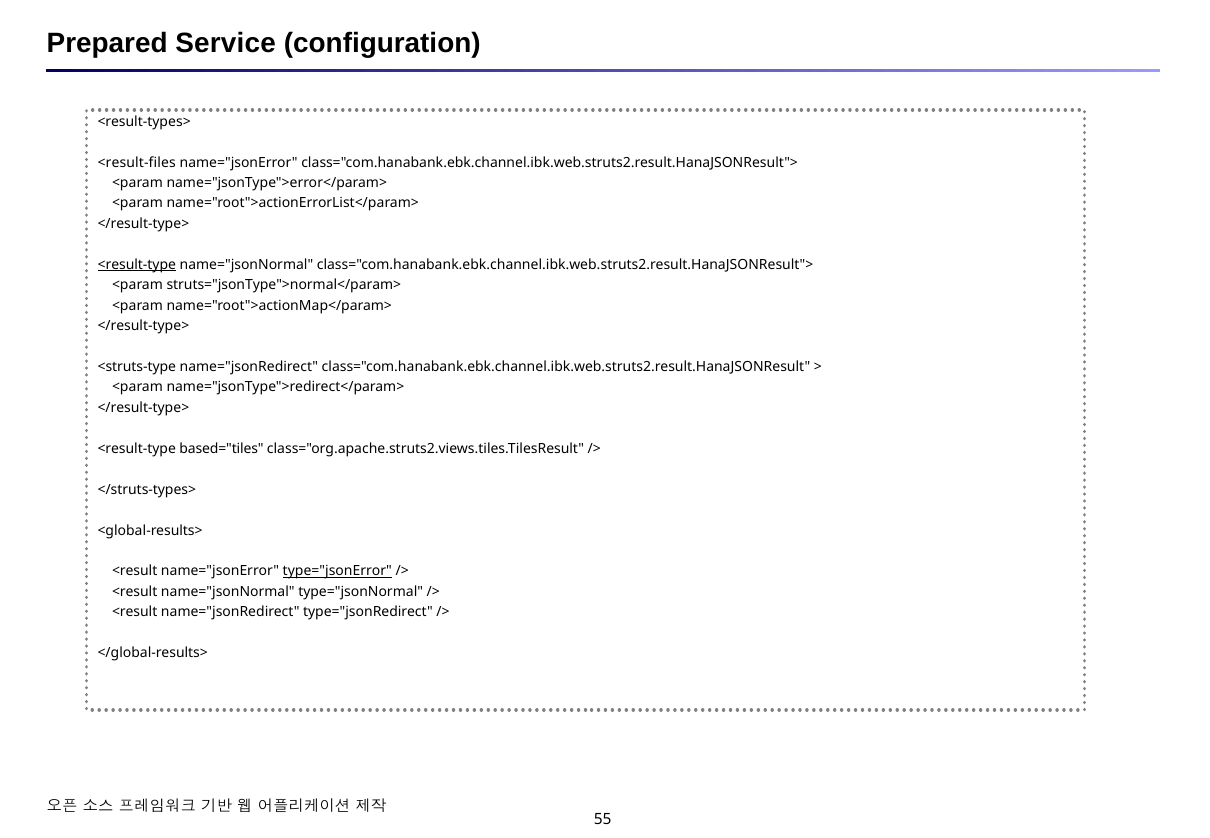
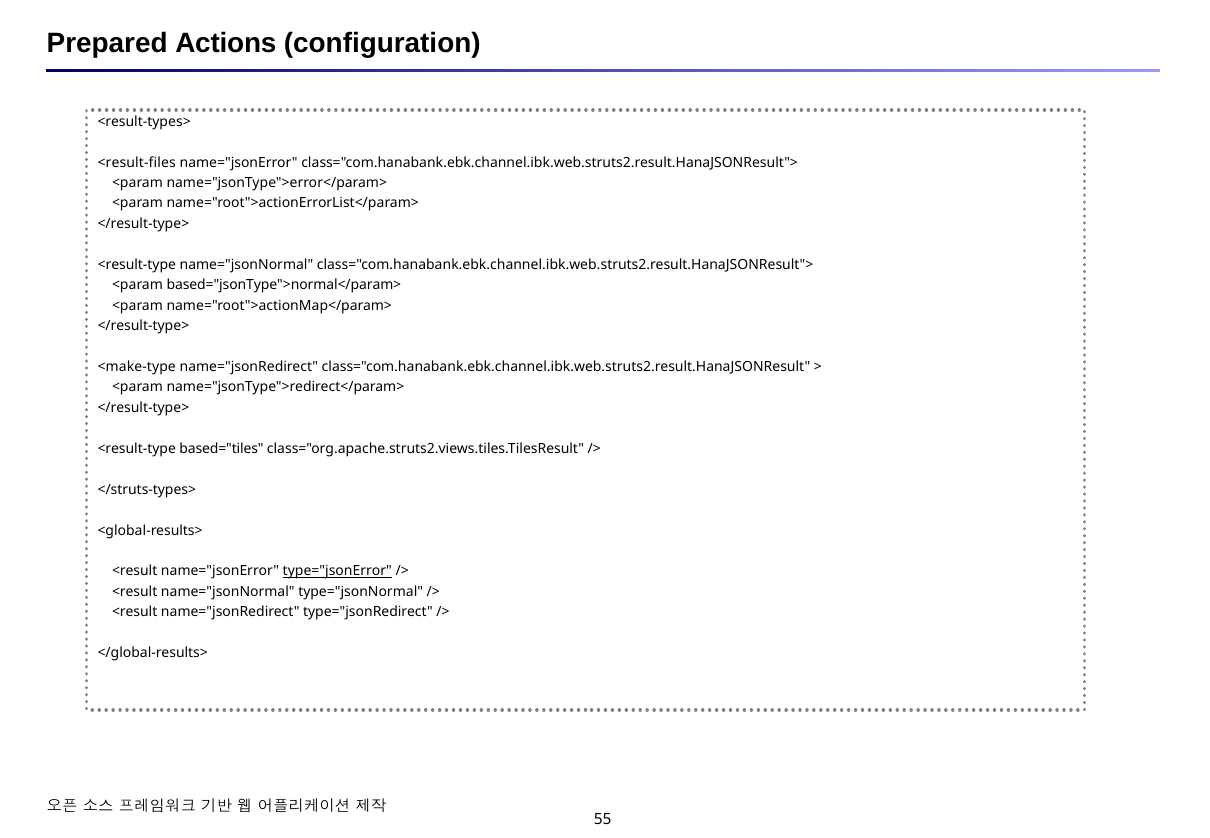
Service: Service -> Actions (226, 44)
<result-type underline: present -> none (137, 265)
struts="jsonType">normal</param>: struts="jsonType">normal</param> -> based="jsonType">normal</param> (284, 285)
<struts-type: <struts-type -> <make-type (137, 367)
